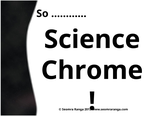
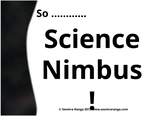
Chrome: Chrome -> Nimbus (92, 71)
